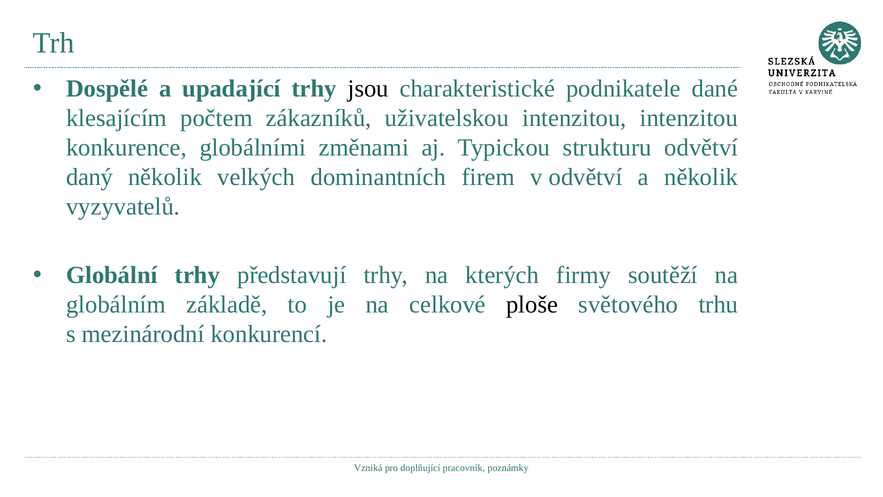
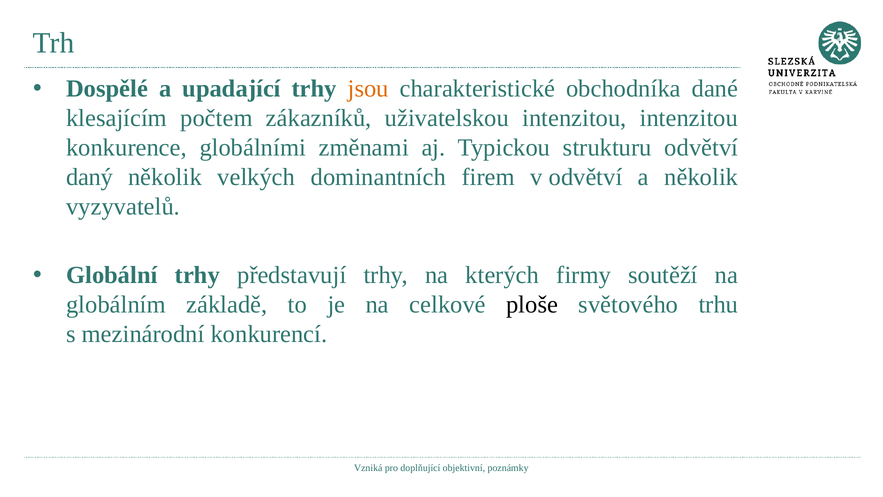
jsou colour: black -> orange (368, 89)
podnikatele: podnikatele -> obchodníka (623, 89)
pracovník: pracovník -> objektivní (464, 468)
